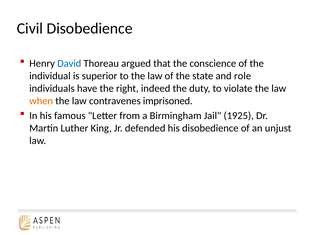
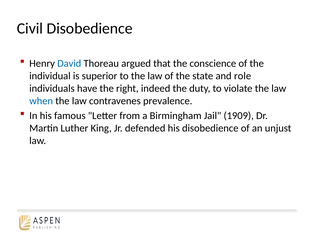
when colour: orange -> blue (41, 101)
imprisoned: imprisoned -> prevalence (168, 101)
1925: 1925 -> 1909 (239, 116)
